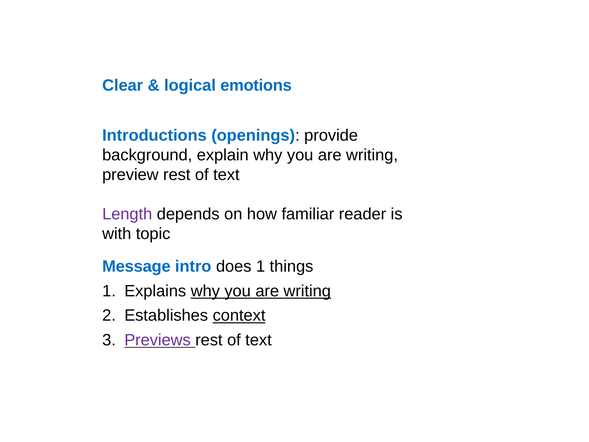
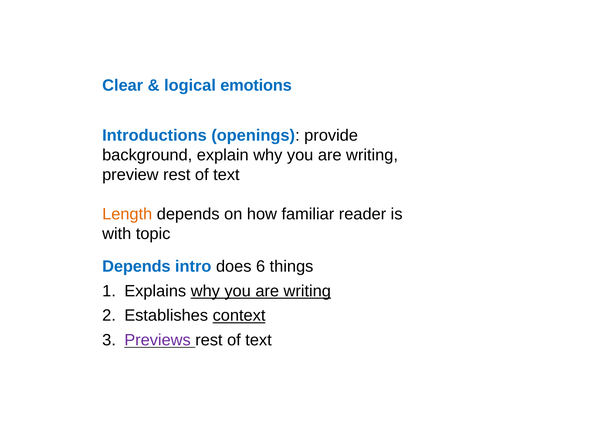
Length colour: purple -> orange (127, 214)
Message: Message -> Depends (136, 266)
does 1: 1 -> 6 (261, 266)
